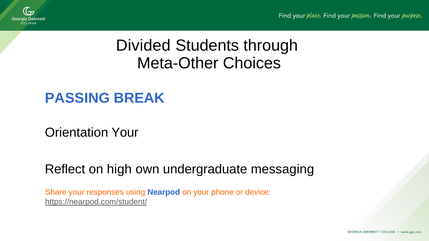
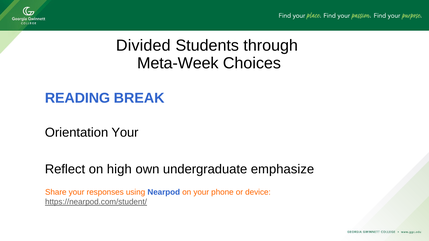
Meta-Other: Meta-Other -> Meta-Week (178, 63)
PASSING: PASSING -> READING (77, 98)
messaging: messaging -> emphasize (282, 170)
